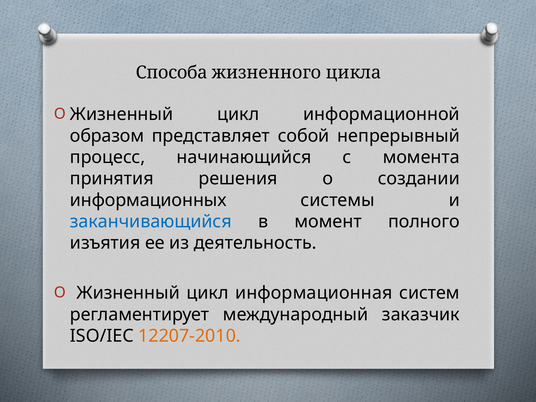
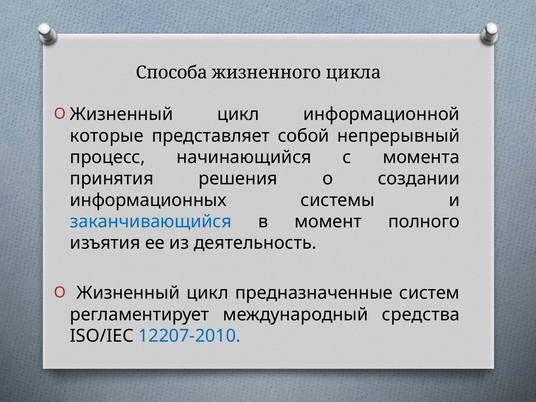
образом: образом -> которые (107, 136)
информационная: информационная -> предназначенные (314, 293)
заказчик: заказчик -> средства (421, 314)
12207-2010 colour: orange -> blue (189, 336)
